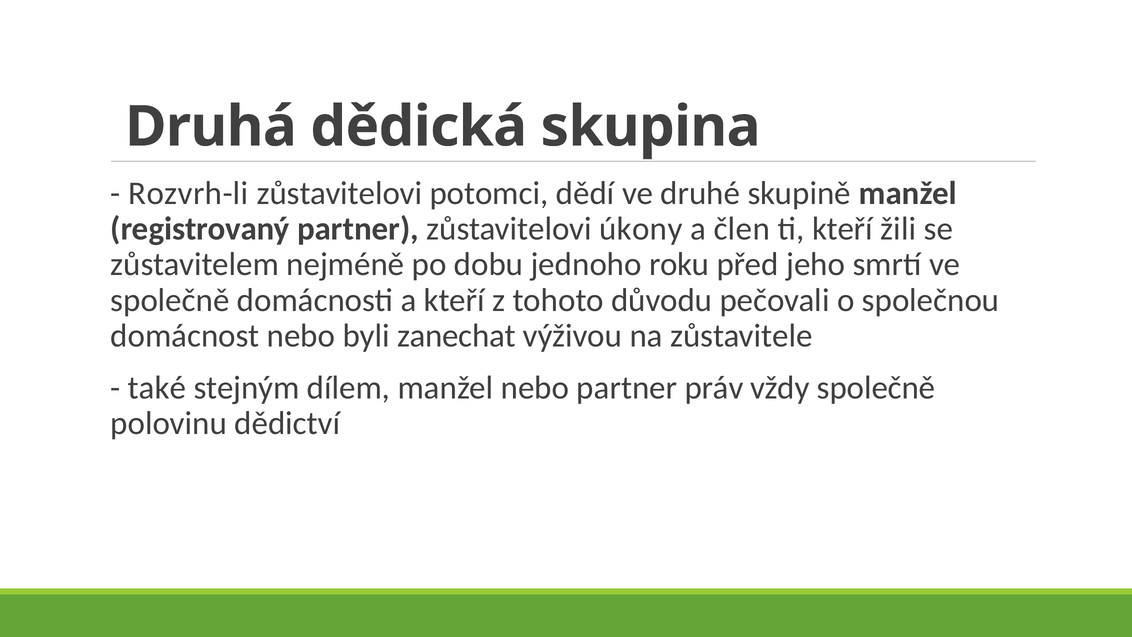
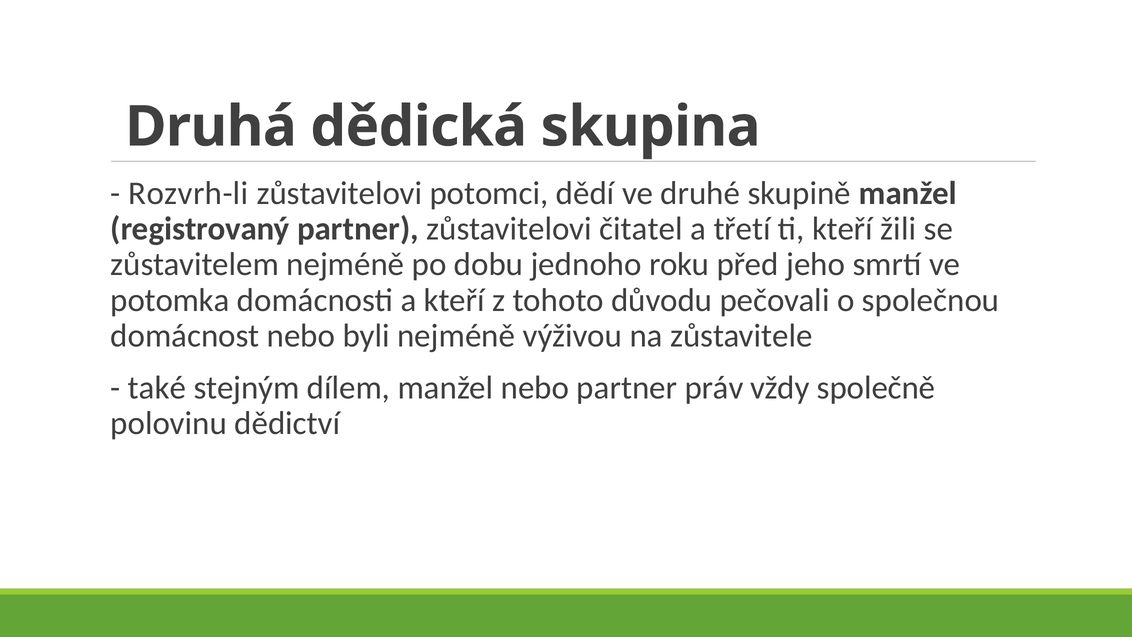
úkony: úkony -> čitatel (641, 229)
člen: člen -> třetí (742, 229)
společně: společně -> potomka (170, 300)
byli zanechat: zanechat -> nejméně (456, 336)
